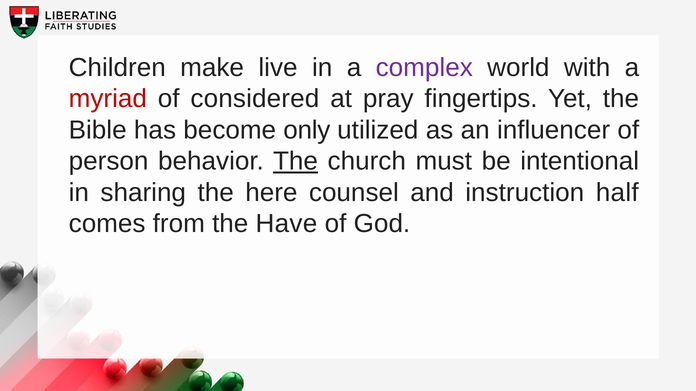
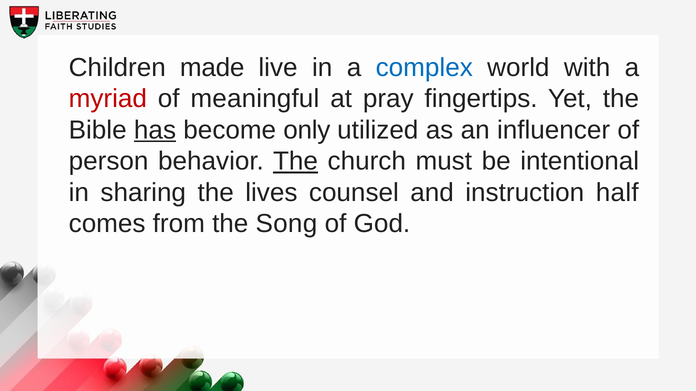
make: make -> made (212, 68)
complex colour: purple -> blue (424, 68)
considered: considered -> meaningful (255, 99)
has underline: none -> present (155, 130)
here: here -> lives (271, 193)
Have: Have -> Song (286, 224)
